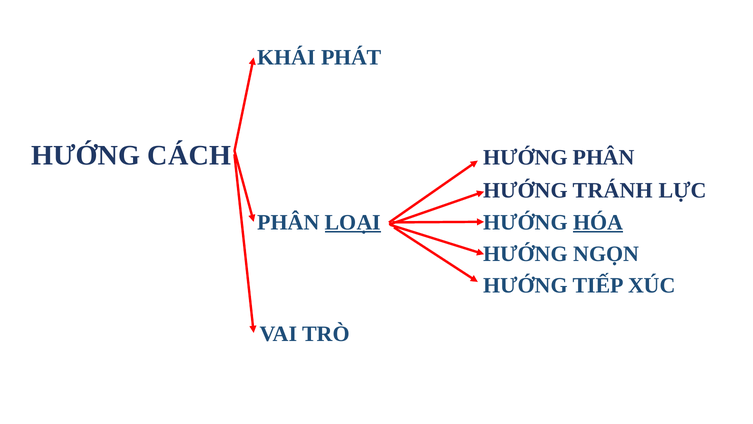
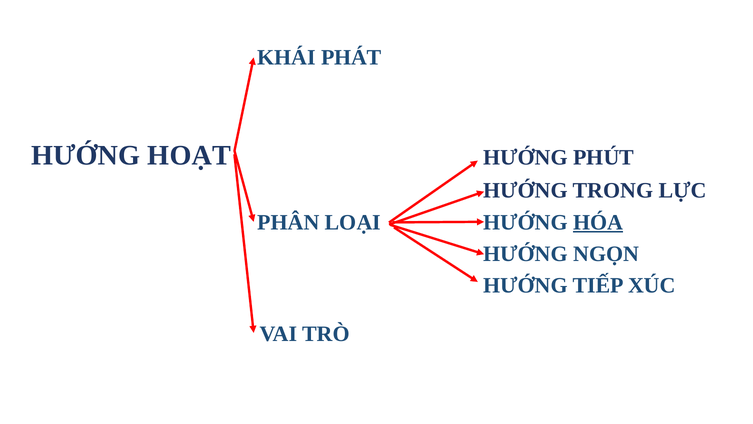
CÁCH: CÁCH -> HOẠT (189, 155)
HƯỚNG PHÂN: PHÂN -> PHÚT (604, 158)
TRÁNH: TRÁNH -> TRONG (613, 190)
LOẠI underline: present -> none (353, 222)
